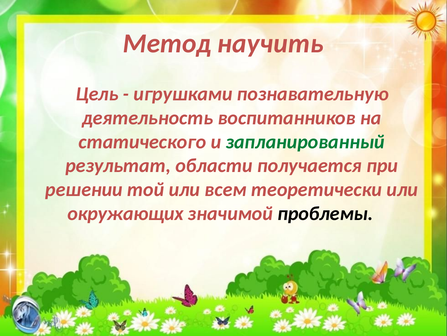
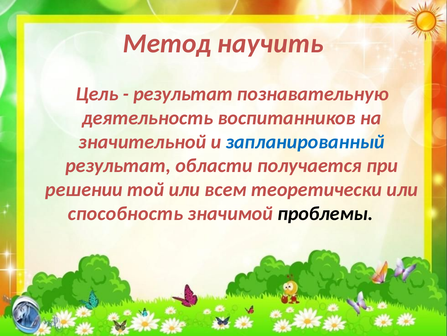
игрушками: игрушками -> результат (183, 94)
статического: статического -> значительной (142, 142)
запланированный colour: green -> blue (305, 142)
окружающих: окружающих -> способность (125, 213)
